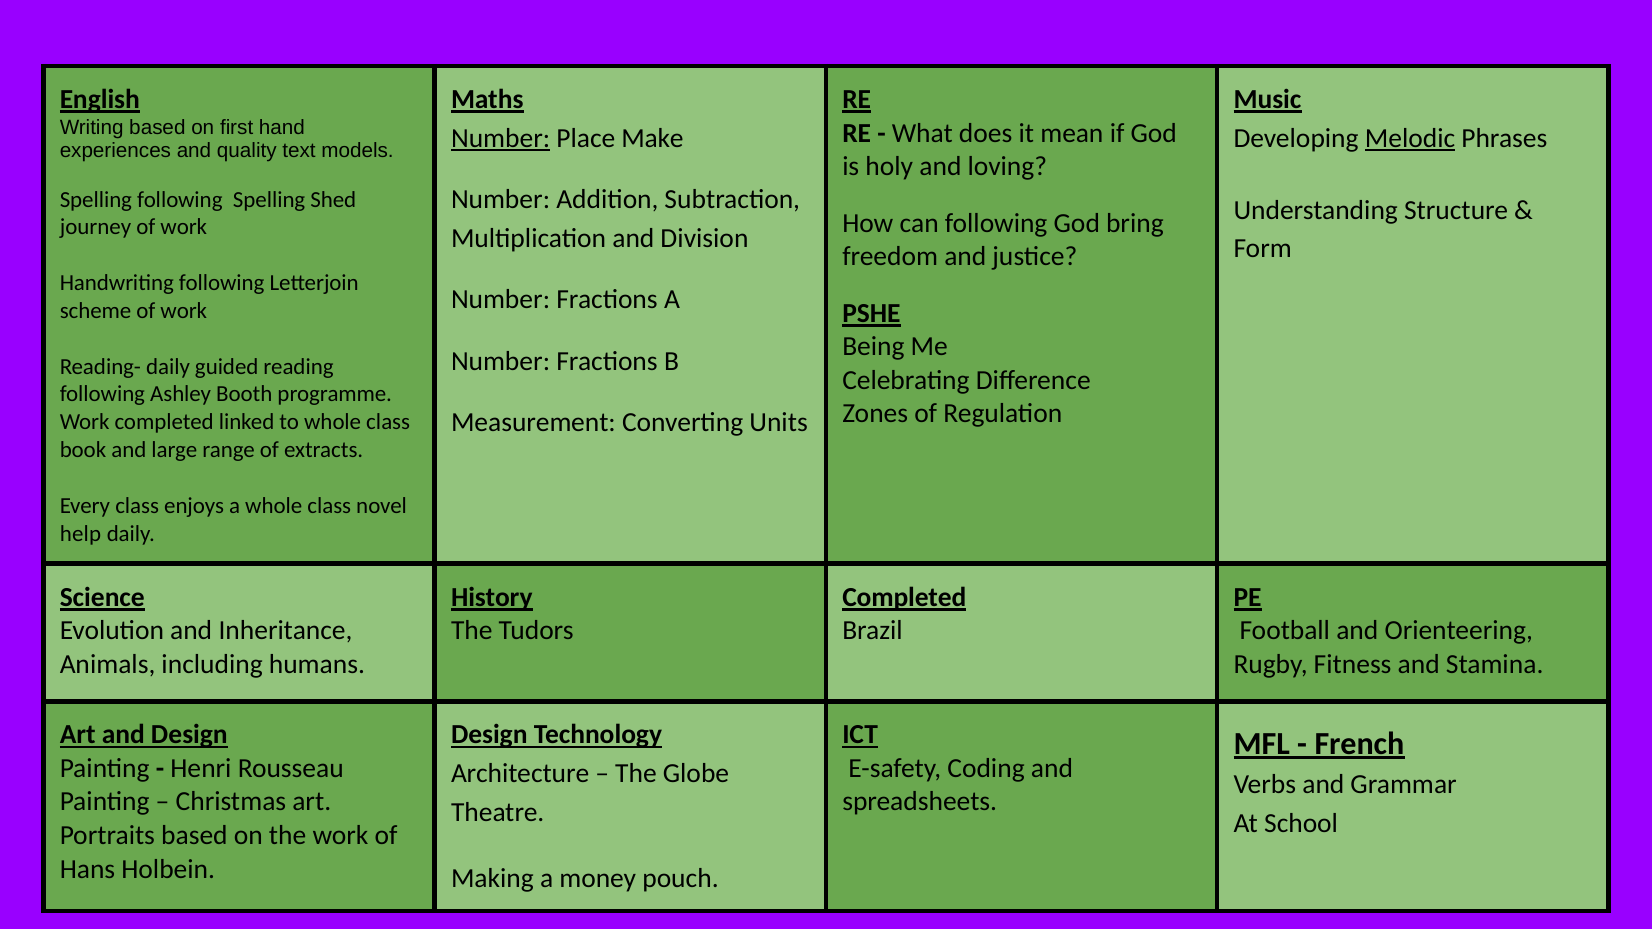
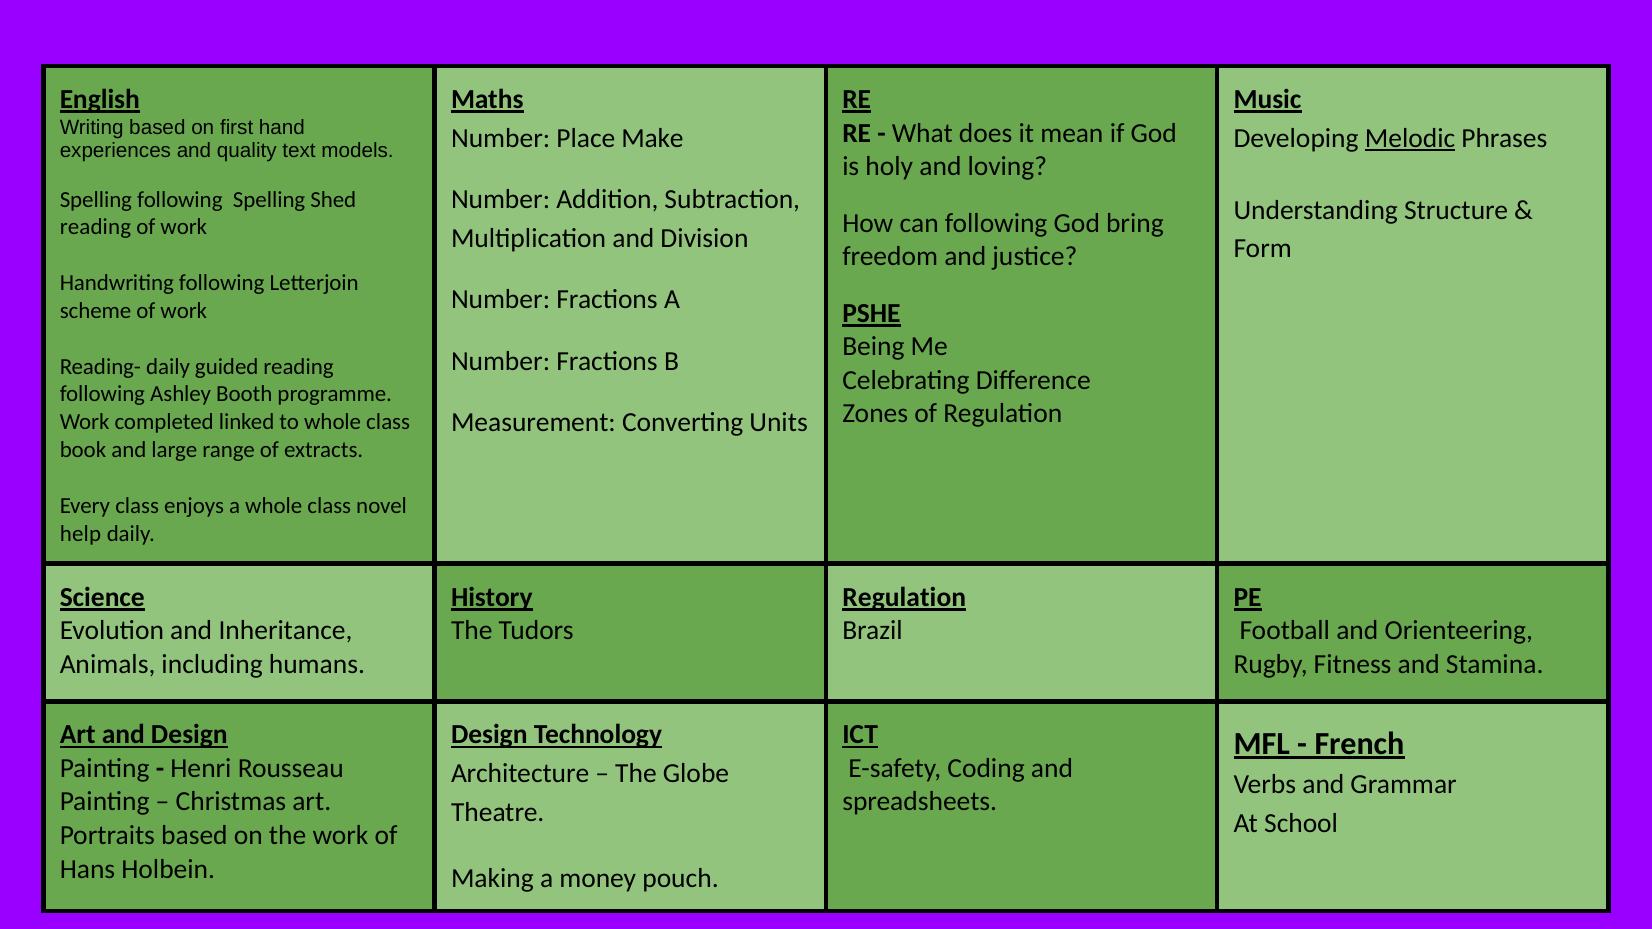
Number underline: present -> none (501, 138)
journey: journey -> reading (95, 227)
Completed: Completed -> Regulation (904, 597)
